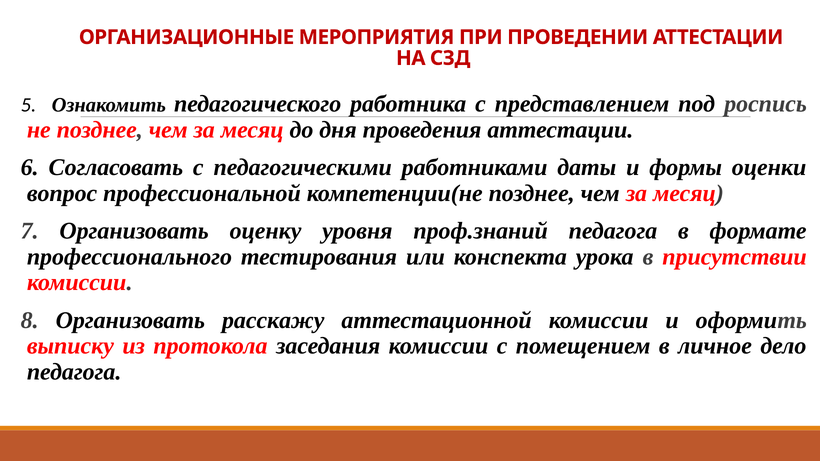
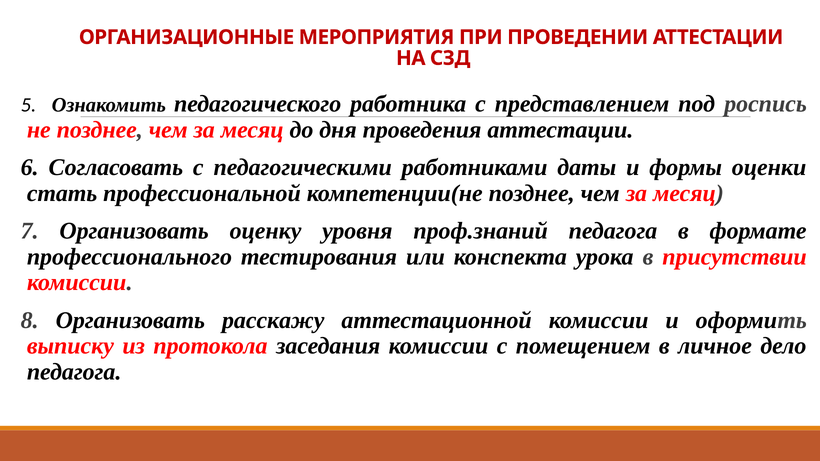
вопрос: вопрос -> стать (62, 193)
